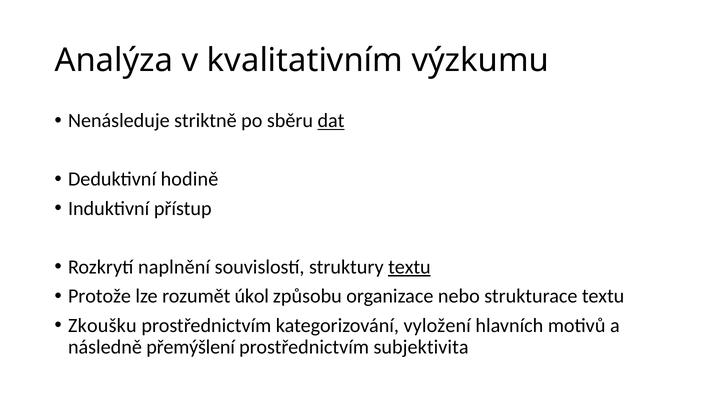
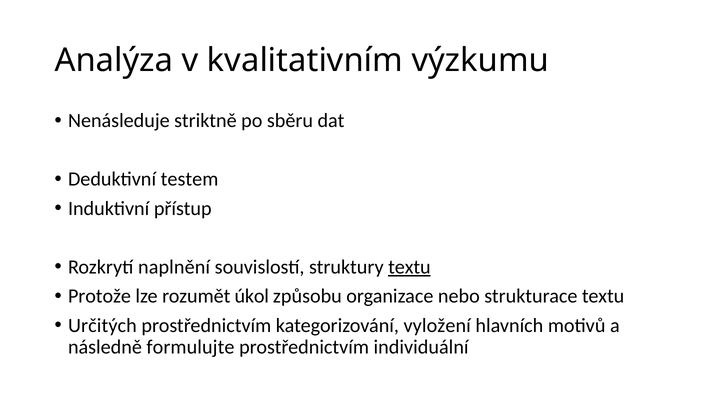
dat underline: present -> none (331, 121)
hodině: hodině -> testem (190, 179)
Zkoušku: Zkoušku -> Určitých (102, 325)
přemýšlení: přemýšlení -> formulujte (190, 347)
subjektivita: subjektivita -> individuální (421, 347)
